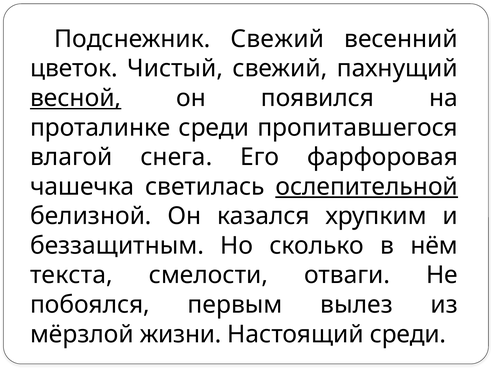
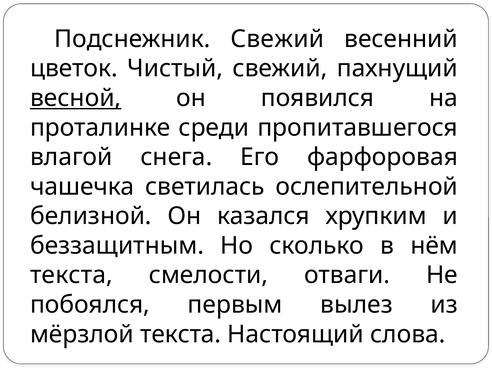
ослепительной underline: present -> none (367, 187)
мёрзлой жизни: жизни -> текста (181, 334)
Настоящий среди: среди -> слова (408, 334)
